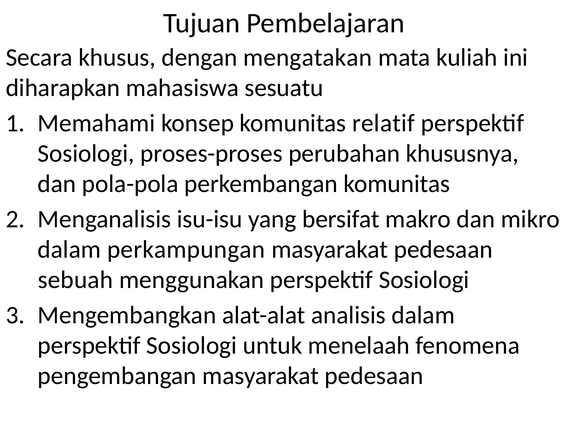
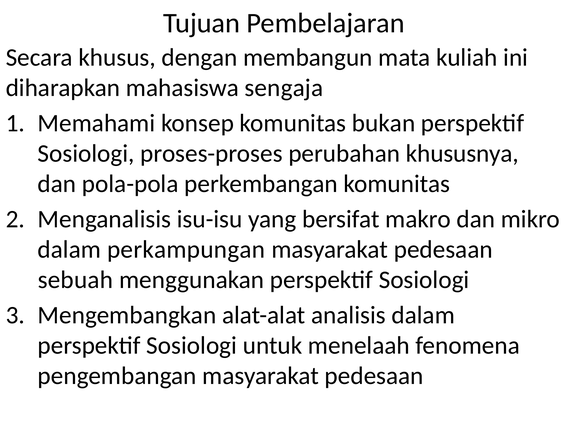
mengatakan: mengatakan -> membangun (308, 58)
sesuatu: sesuatu -> sengaja (284, 88)
relatif: relatif -> bukan (384, 123)
